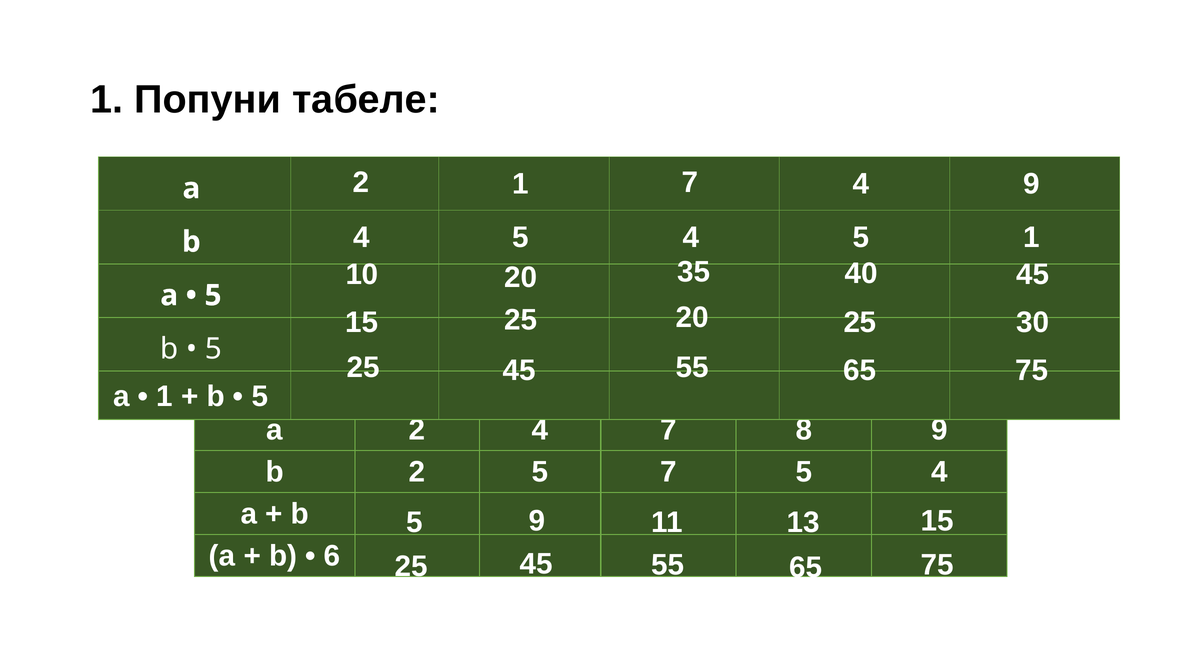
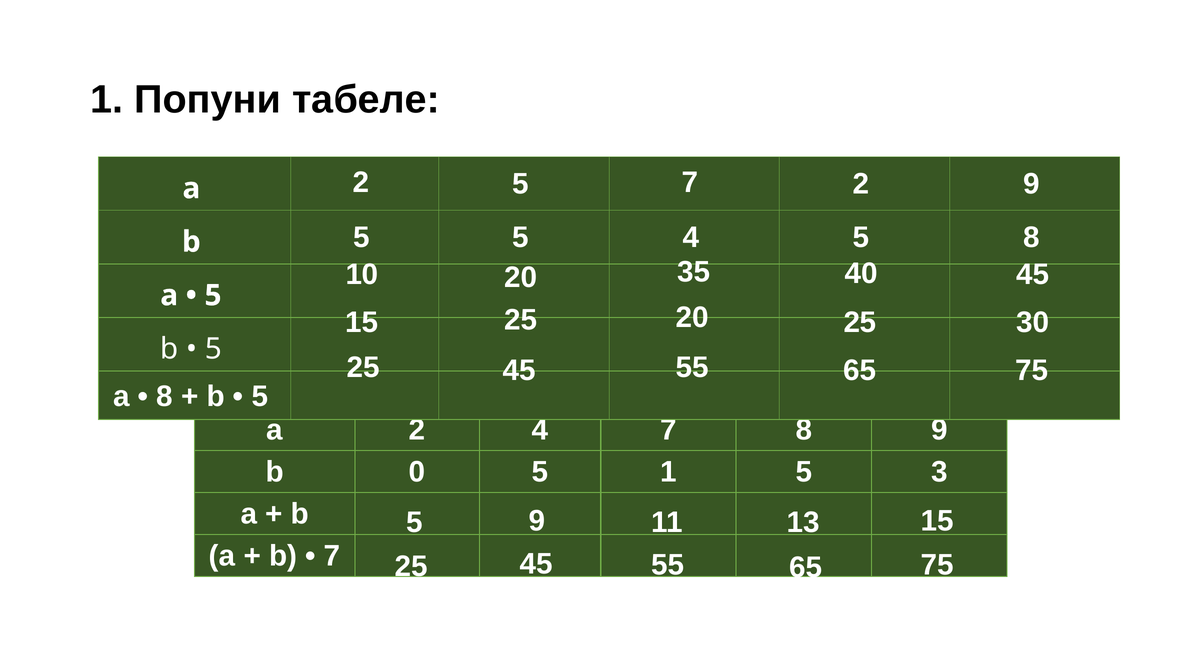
2 1: 1 -> 5 (521, 184)
7 4: 4 -> 2 (861, 184)
b 4: 4 -> 5 (362, 238)
5 1: 1 -> 8 (1031, 238)
1: 1 -> 8 (165, 396)
b 2: 2 -> 0 (417, 472)
5 7: 7 -> 1 (669, 472)
4: 4 -> 3 (939, 472)
6: 6 -> 7 (332, 556)
